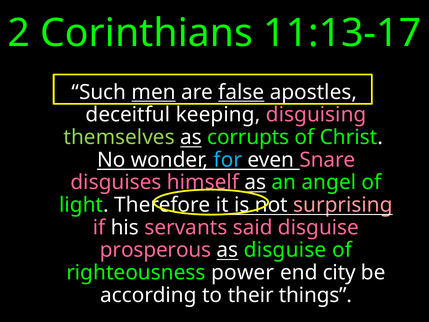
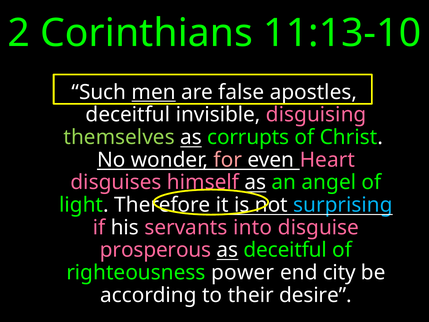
11:13-17: 11:13-17 -> 11:13-10 (342, 33)
false underline: present -> none (241, 92)
keeping: keeping -> invisible (218, 115)
for colour: light blue -> pink (228, 160)
Snare: Snare -> Heart (327, 160)
surprising colour: pink -> light blue (343, 205)
said: said -> into (253, 227)
as disguise: disguise -> deceitful (285, 250)
things: things -> desire (315, 295)
